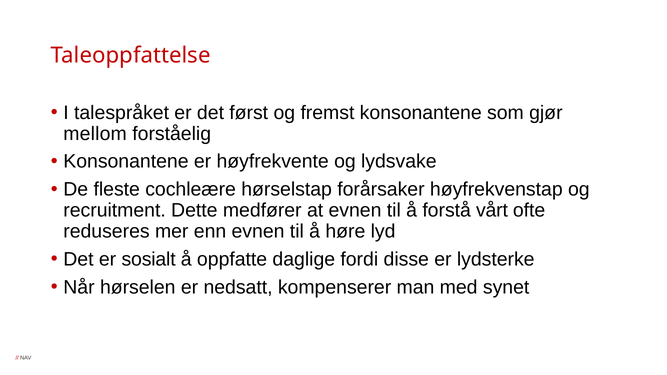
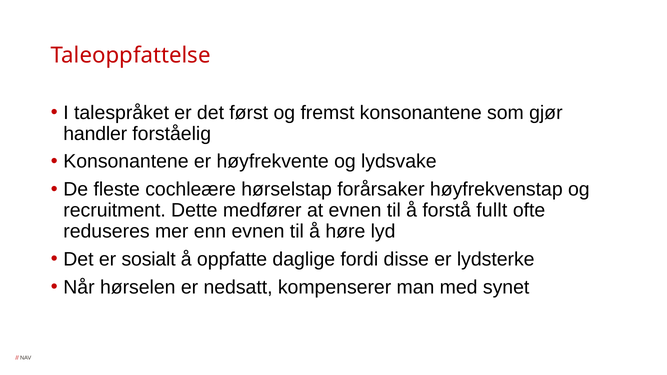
mellom: mellom -> handler (95, 134)
vårt: vårt -> fullt (492, 211)
